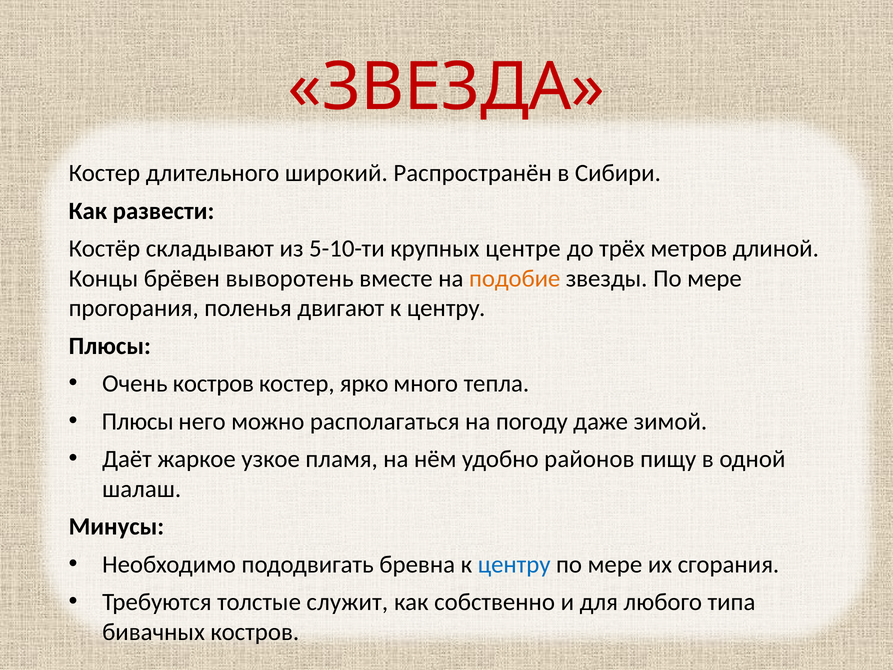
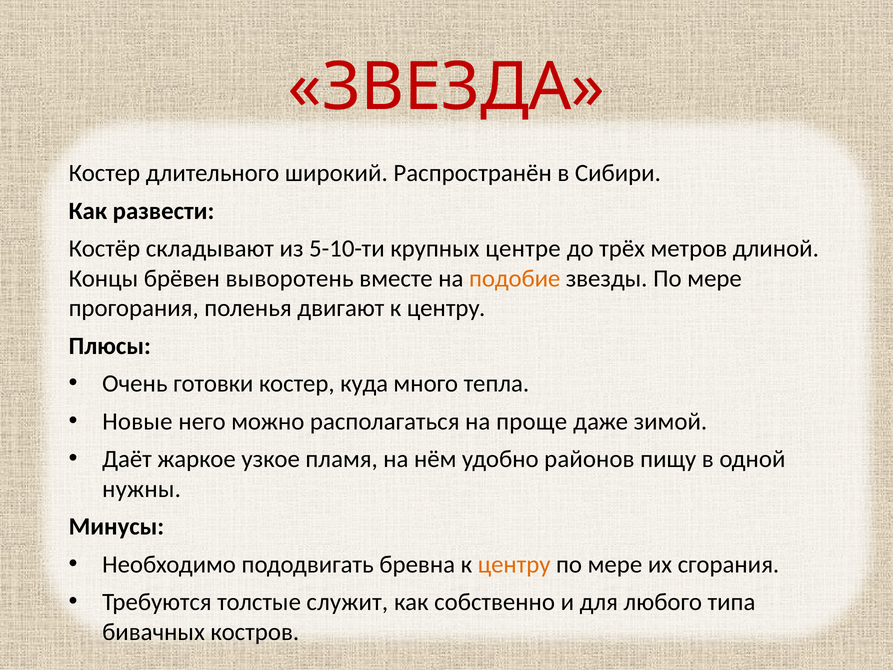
Очень костров: костров -> готовки (213, 384)
ярко: ярко -> куда (364, 384)
Плюсы: Плюсы -> Новые (137, 421)
погоду: погоду -> проще (532, 421)
шалаш: шалаш -> нужны (142, 489)
центру colour: blue -> orange (514, 564)
